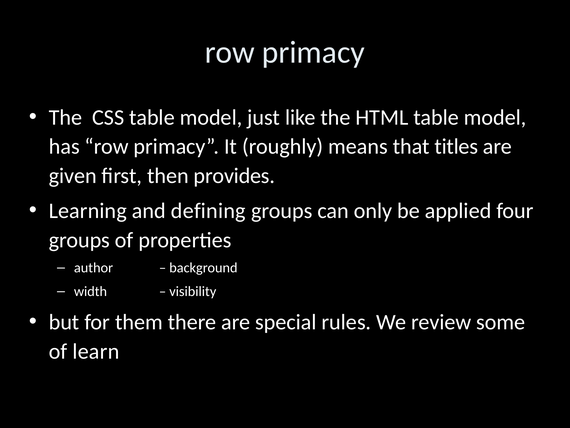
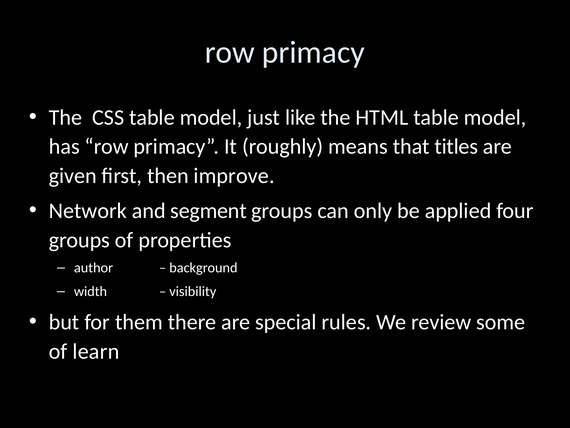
provides: provides -> improve (234, 176)
Learning: Learning -> Network (88, 211)
defining: defining -> segment (209, 211)
